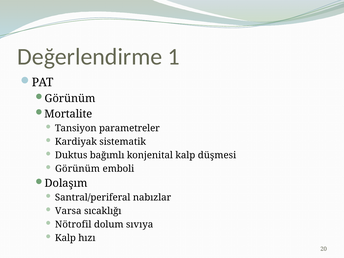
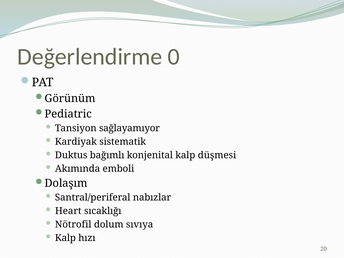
1: 1 -> 0 (174, 57)
Mortalite: Mortalite -> Pediatric (68, 114)
parametreler: parametreler -> sağlayamıyor (129, 128)
Görünüm: Görünüm -> Akımında (78, 169)
Varsa: Varsa -> Heart (68, 211)
